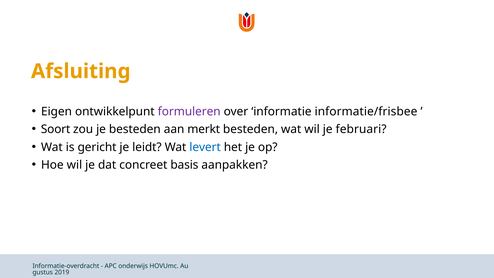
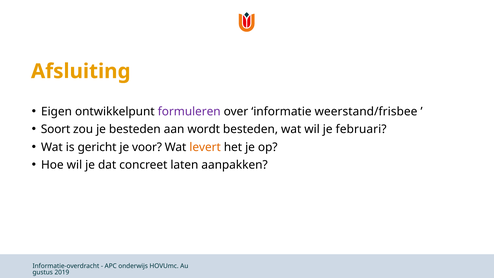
informatie/frisbee: informatie/frisbee -> weerstand/frisbee (366, 112)
merkt: merkt -> wordt (204, 129)
leidt: leidt -> voor (147, 147)
levert colour: blue -> orange (205, 147)
basis: basis -> laten (184, 165)
